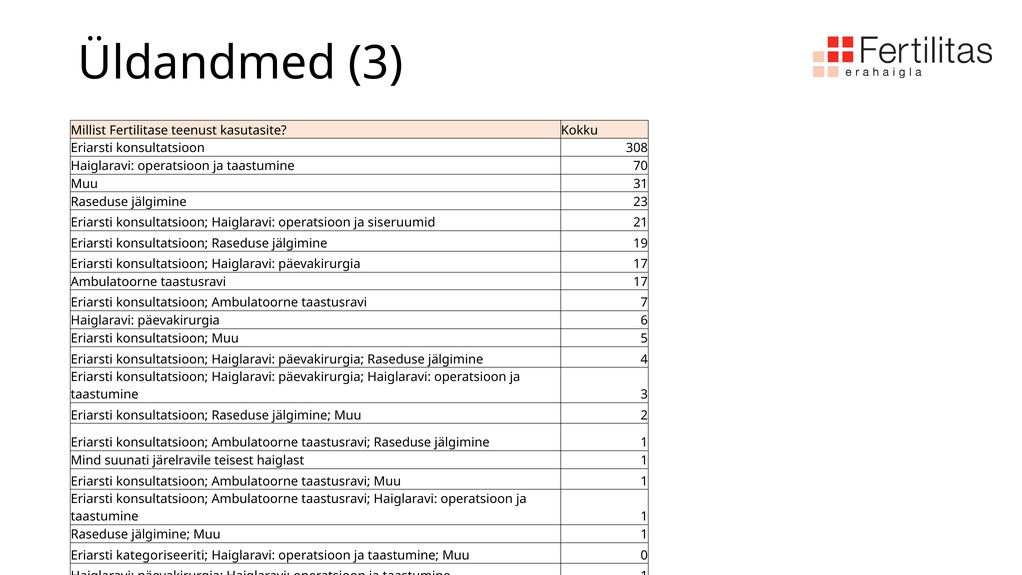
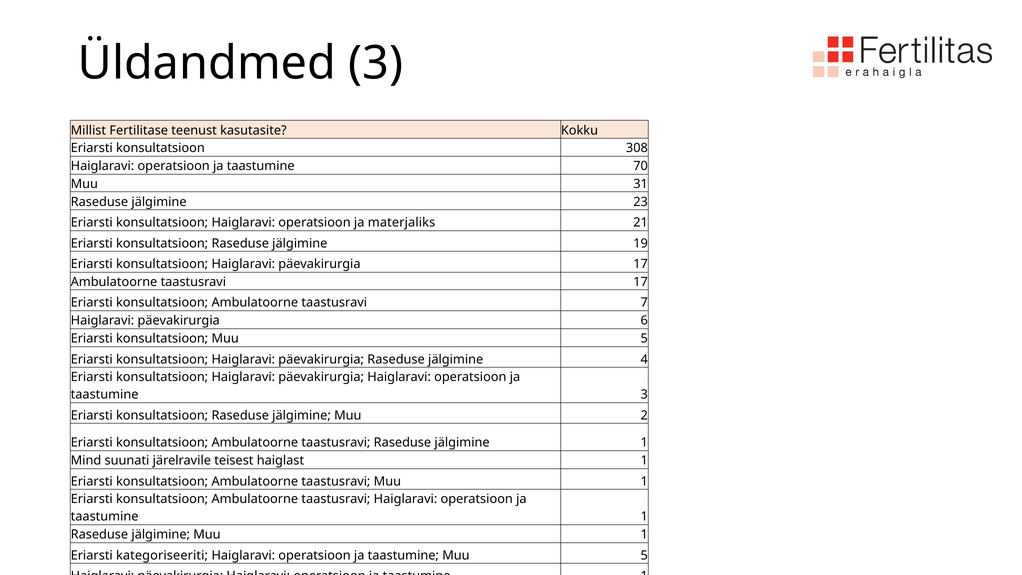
siseruumid: siseruumid -> materjaliks (402, 223)
taastumine Muu 0: 0 -> 5 (644, 555)
